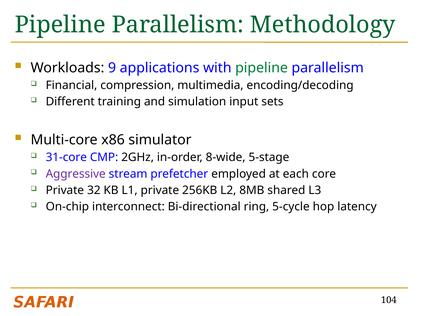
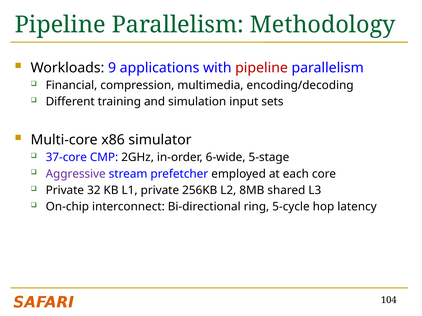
pipeline colour: green -> red (262, 68)
31-core: 31-core -> 37-core (66, 158)
8-wide: 8-wide -> 6-wide (226, 158)
